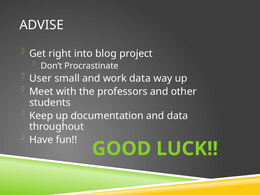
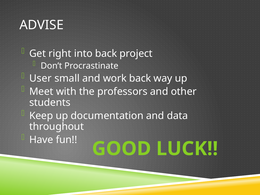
into blog: blog -> back (106, 54)
work data: data -> back (140, 78)
